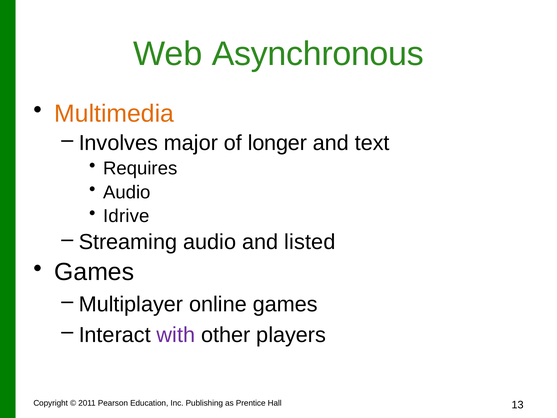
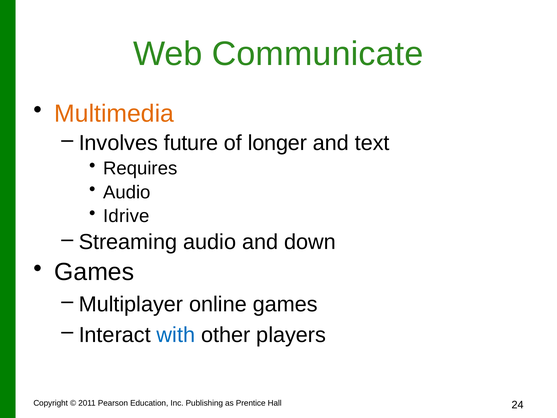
Asynchronous: Asynchronous -> Communicate (318, 54)
major: major -> future (191, 143)
listed: listed -> down (310, 242)
with colour: purple -> blue (176, 335)
13: 13 -> 24 (518, 405)
